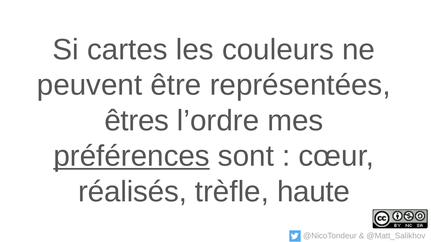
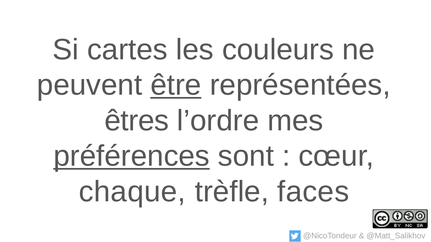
être underline: none -> present (176, 85)
réalisés: réalisés -> chaque (132, 192)
haute: haute -> faces (313, 192)
